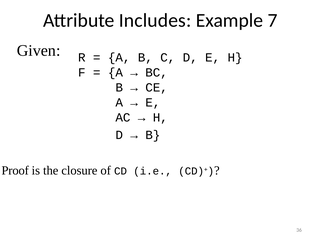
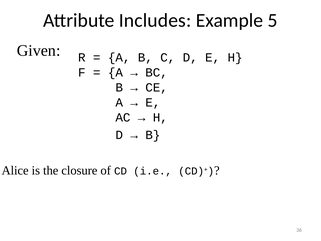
7: 7 -> 5 (273, 20)
Proof: Proof -> Alice (15, 170)
